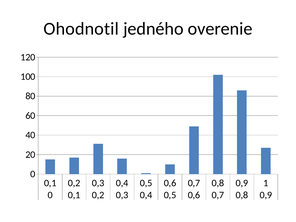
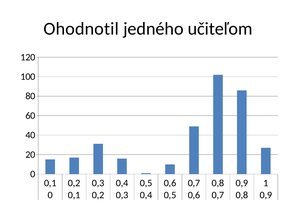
overenie: overenie -> učiteľom (220, 29)
